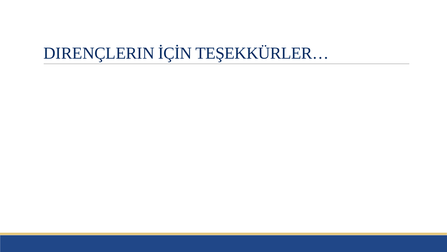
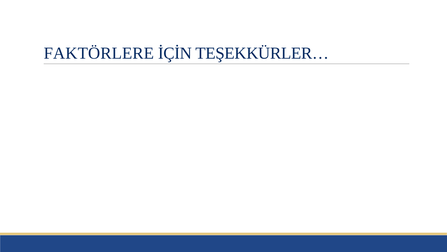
DIRENÇLERIN: DIRENÇLERIN -> FAKTÖRLERE (99, 53)
